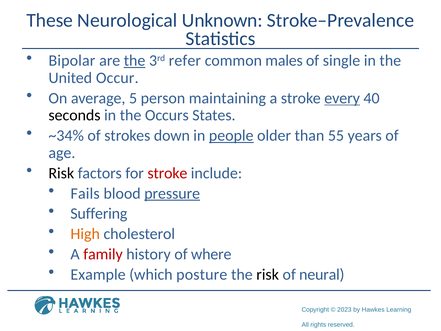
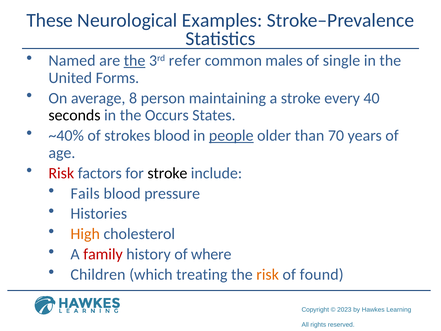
Unknown: Unknown -> Examples (222, 20)
Bipolar: Bipolar -> Named (72, 61)
Occur: Occur -> Forms (117, 78)
5: 5 -> 8 (133, 98)
every underline: present -> none (342, 98)
~34%: ~34% -> ~40% (66, 136)
strokes down: down -> blood (172, 136)
55: 55 -> 70 (336, 136)
Risk colour: black -> red (61, 173)
stroke colour: red -> black (167, 173)
pressure underline: present -> none (172, 193)
Suffering: Suffering -> Histories (99, 214)
Example: Example -> Children (98, 274)
posture: posture -> treating (202, 274)
risk colour: black -> orange (268, 274)
neural: neural -> found (322, 274)
